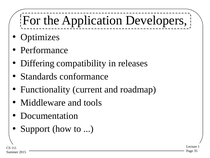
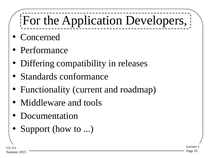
Optimizes: Optimizes -> Concerned (40, 37)
